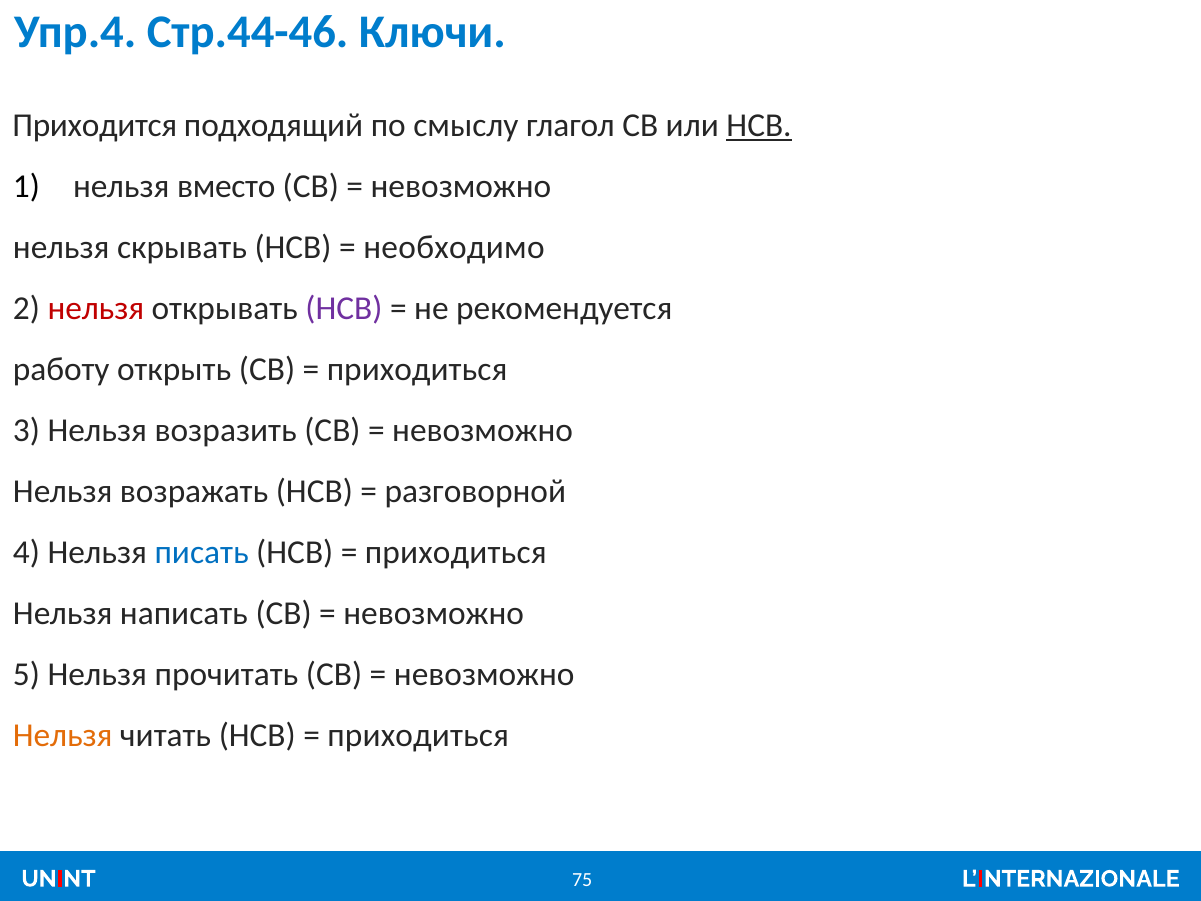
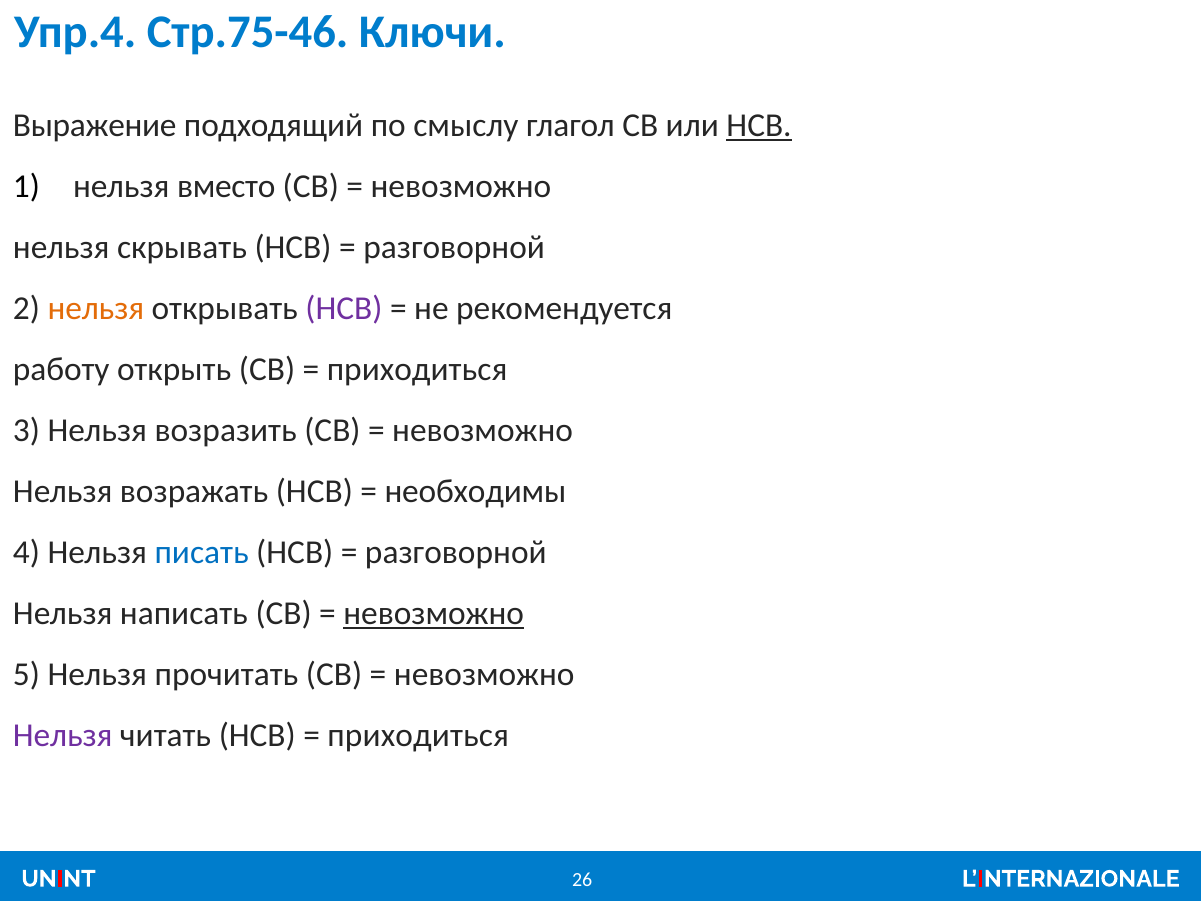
Стр.44-46: Стр.44-46 -> Стр.75-46 (248, 32)
Приходится: Приходится -> Выражение (95, 125)
необходимо: необходимо -> разговорной (454, 247)
нельзя colour: red -> orange (96, 308)
разговорной: разговорной -> необходимы (475, 491)
приходиться: приходиться -> разговорной (456, 552)
невозможно underline: none -> present (434, 613)
Нельзя colour: orange -> purple (63, 736)
75: 75 -> 26 (582, 879)
